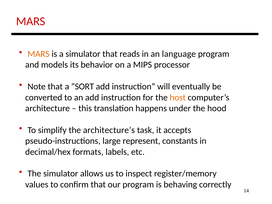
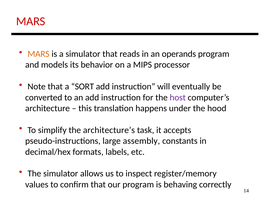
language: language -> operands (179, 54)
host colour: orange -> purple (178, 97)
represent: represent -> assembly (141, 141)
